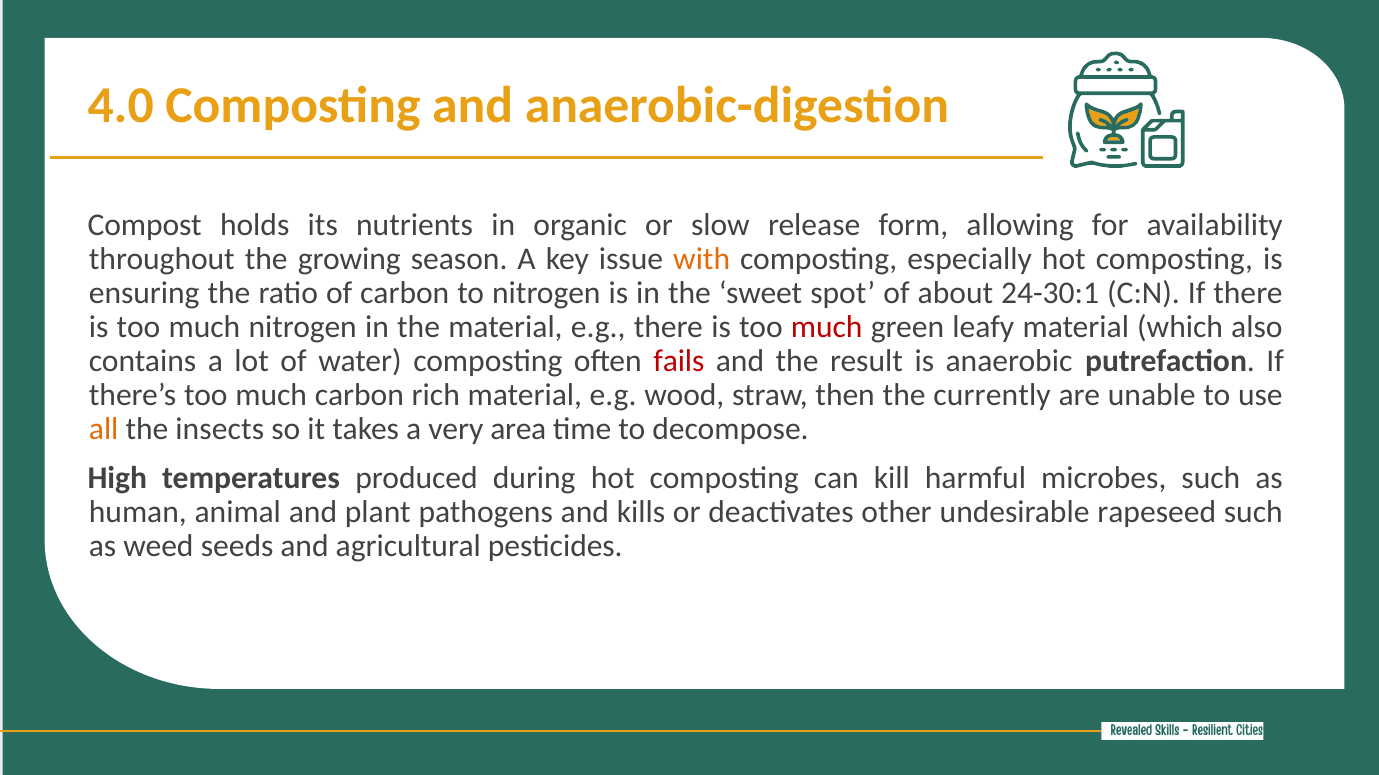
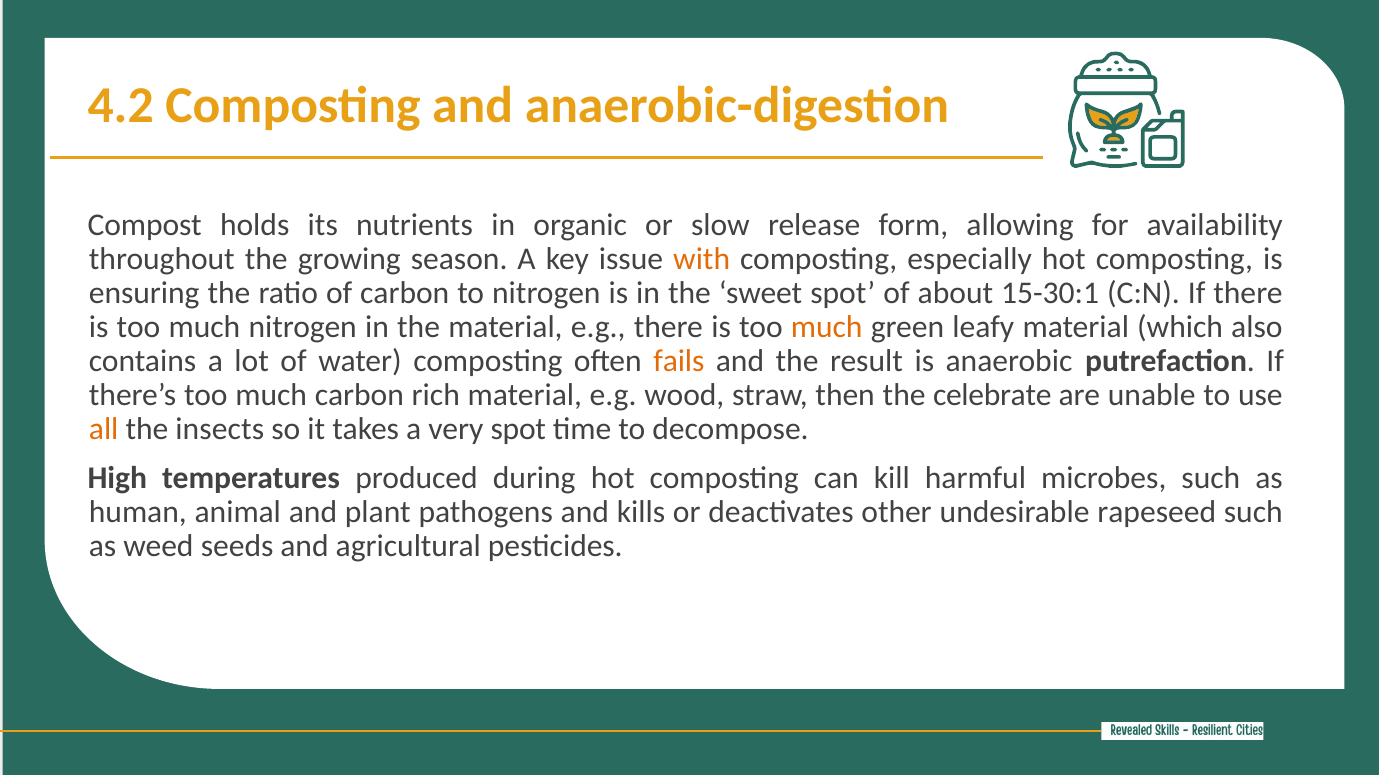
4.0: 4.0 -> 4.2 (121, 106)
24-30:1: 24-30:1 -> 15-30:1 (1050, 293)
much colour: red -> orange (827, 328)
fails colour: red -> orange (679, 362)
currently: currently -> celebrate (992, 396)
very area: area -> spot (518, 430)
